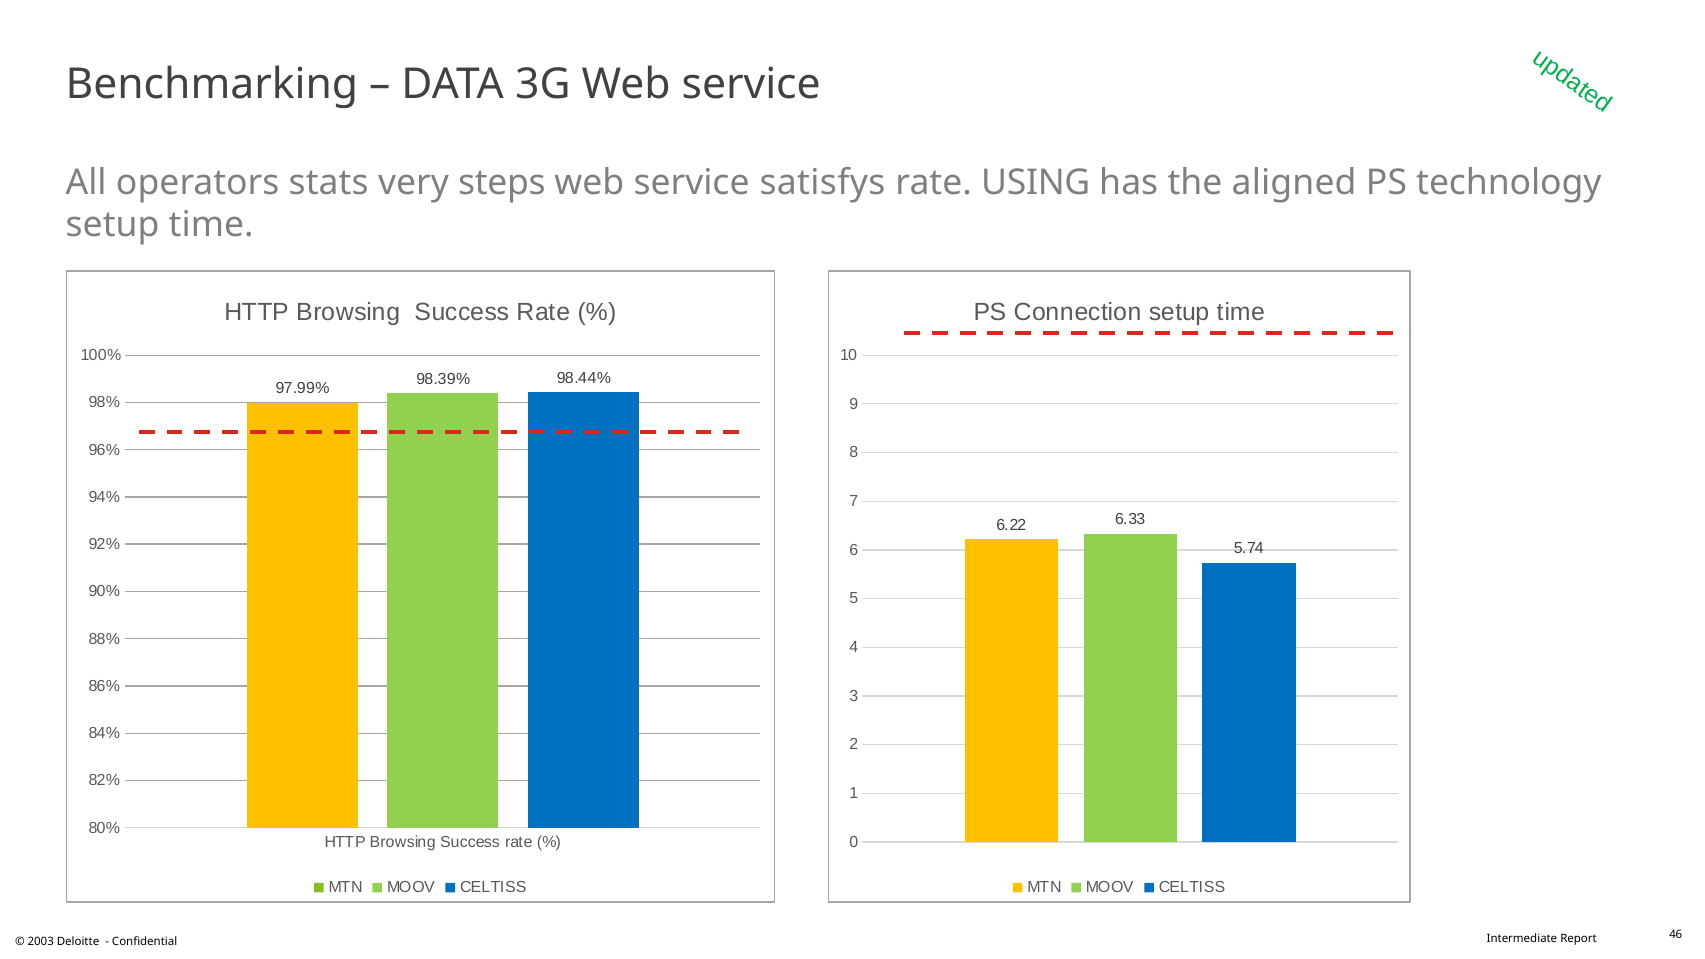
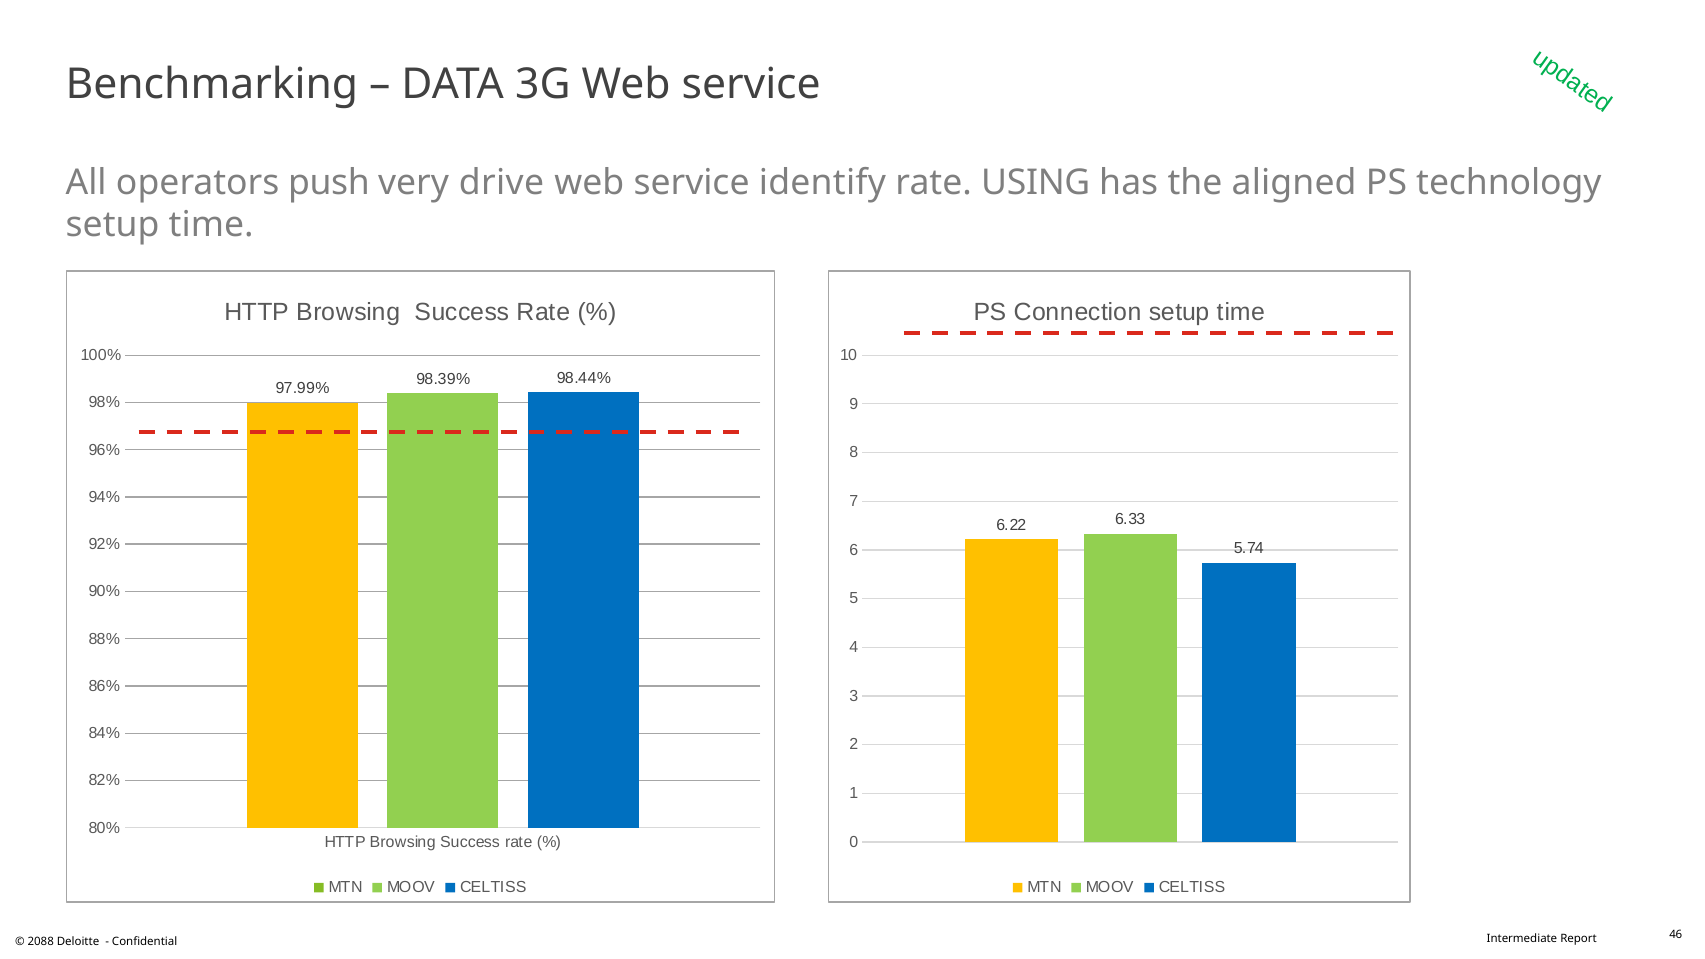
stats: stats -> push (329, 182)
steps: steps -> drive (501, 182)
satisfys: satisfys -> identify (822, 182)
2003: 2003 -> 2088 (41, 941)
